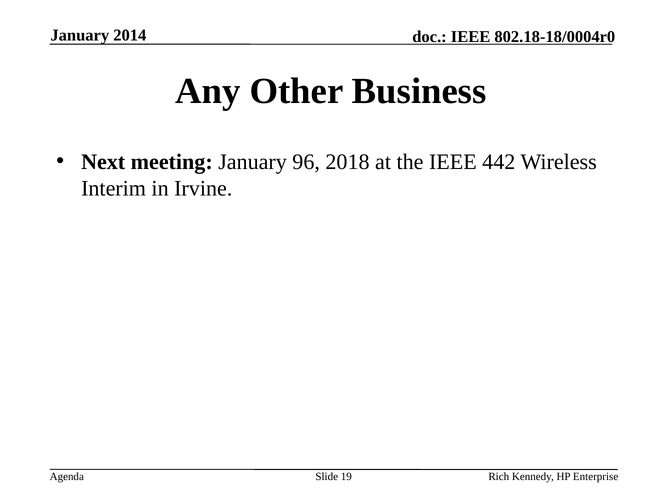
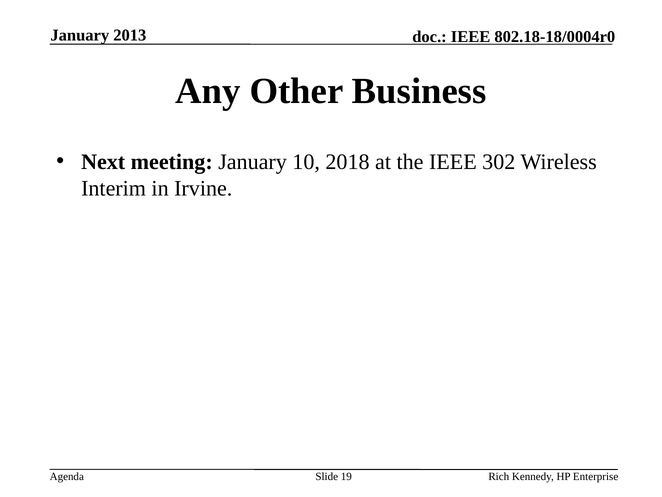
2014: 2014 -> 2013 (130, 35)
96: 96 -> 10 (306, 162)
442: 442 -> 302 (499, 162)
